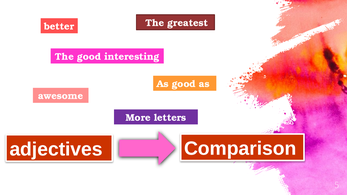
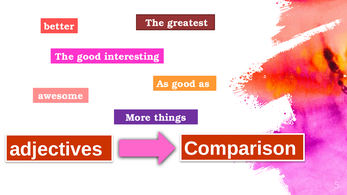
letters: letters -> things (170, 118)
